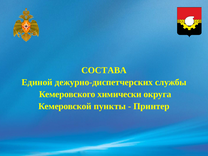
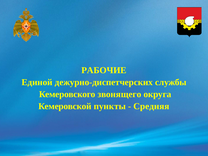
СОСТАВА: СОСТАВА -> РАБОЧИЕ (104, 70)
химически: химически -> звонящего (119, 94)
Принтер: Принтер -> Средняя (151, 106)
